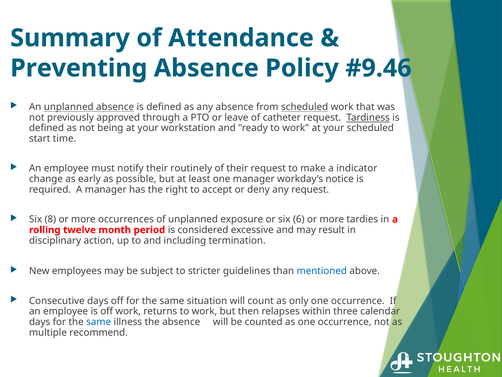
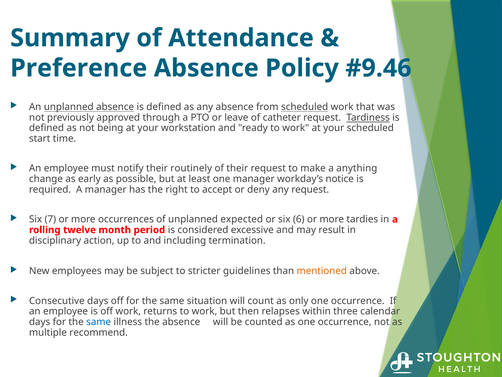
Preventing: Preventing -> Preference (79, 68)
indicator: indicator -> anything (357, 168)
8: 8 -> 7 (50, 219)
exposure: exposure -> expected (242, 219)
mentioned colour: blue -> orange (322, 271)
